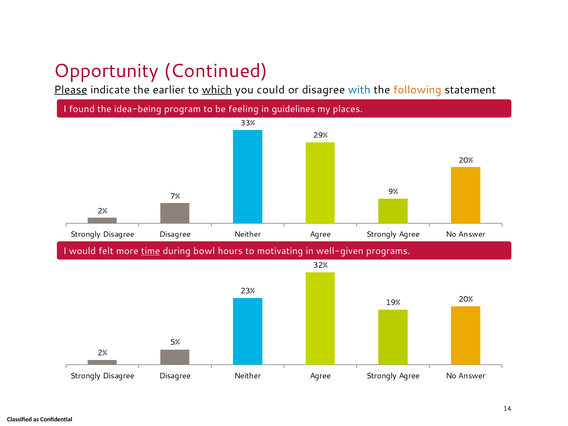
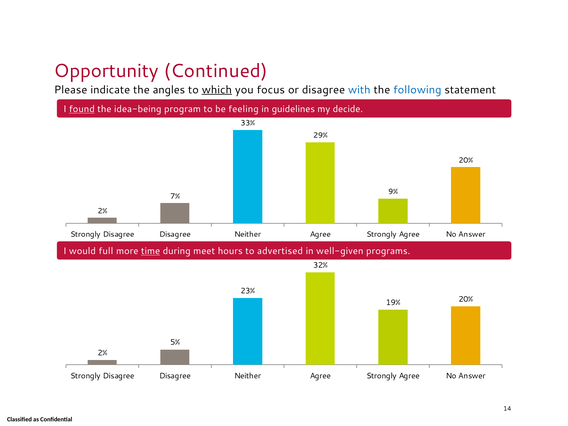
Please underline: present -> none (71, 90)
earlier: earlier -> angles (169, 90)
could: could -> focus (271, 90)
following colour: orange -> blue (417, 90)
found underline: none -> present (82, 109)
places: places -> decide (348, 109)
felt: felt -> full (106, 251)
bowl: bowl -> meet (204, 251)
motivating: motivating -> advertised (280, 251)
